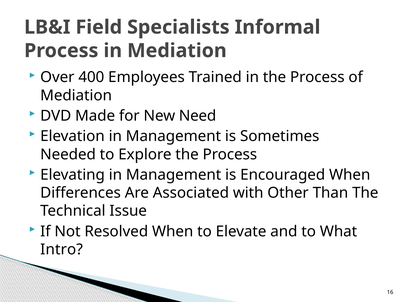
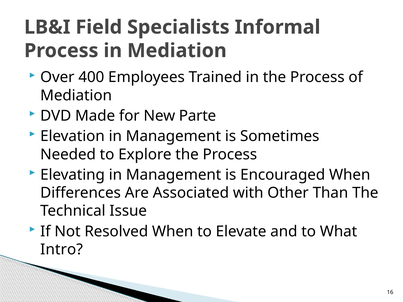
Need: Need -> Parte (198, 116)
